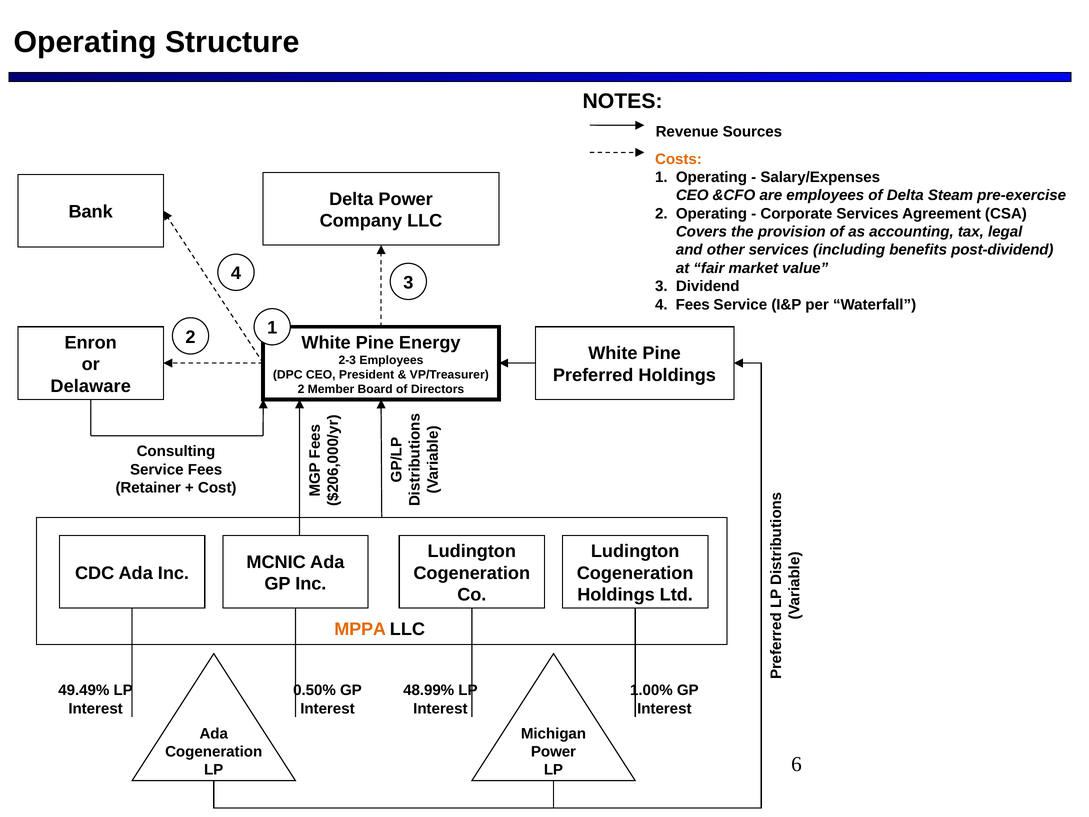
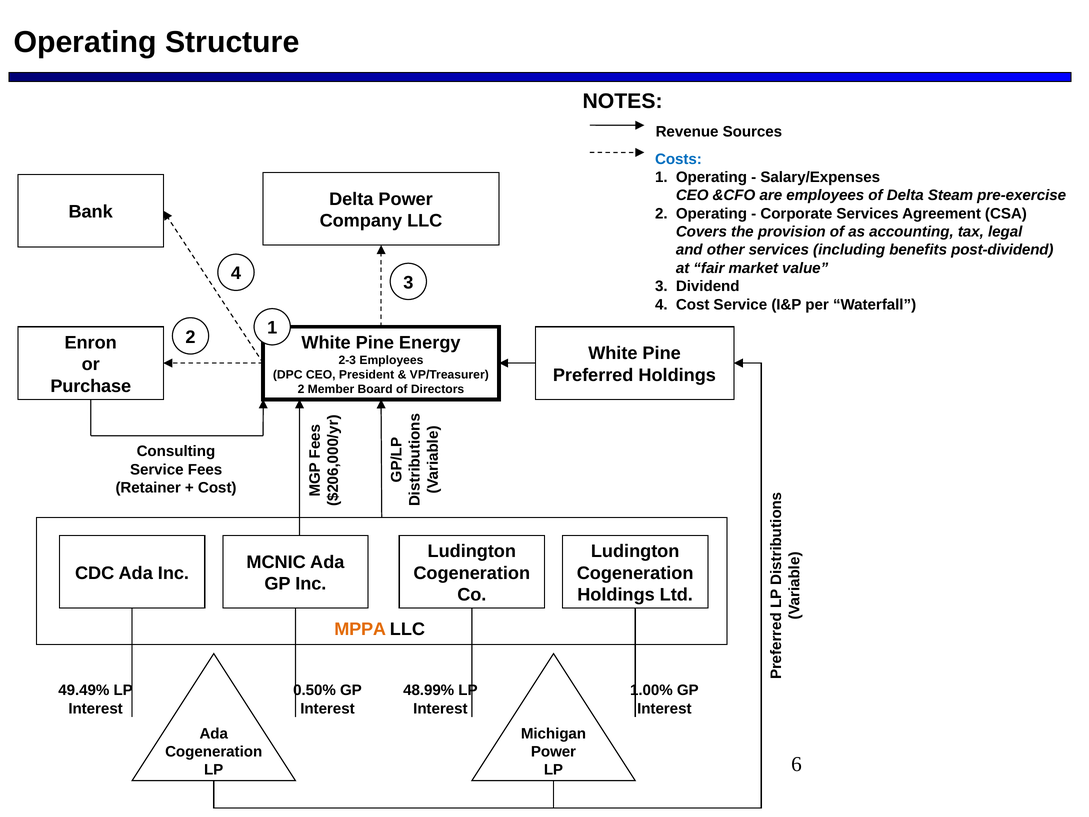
Costs colour: orange -> blue (678, 159)
4 Fees: Fees -> Cost (693, 304)
Delaware: Delaware -> Purchase (91, 386)
